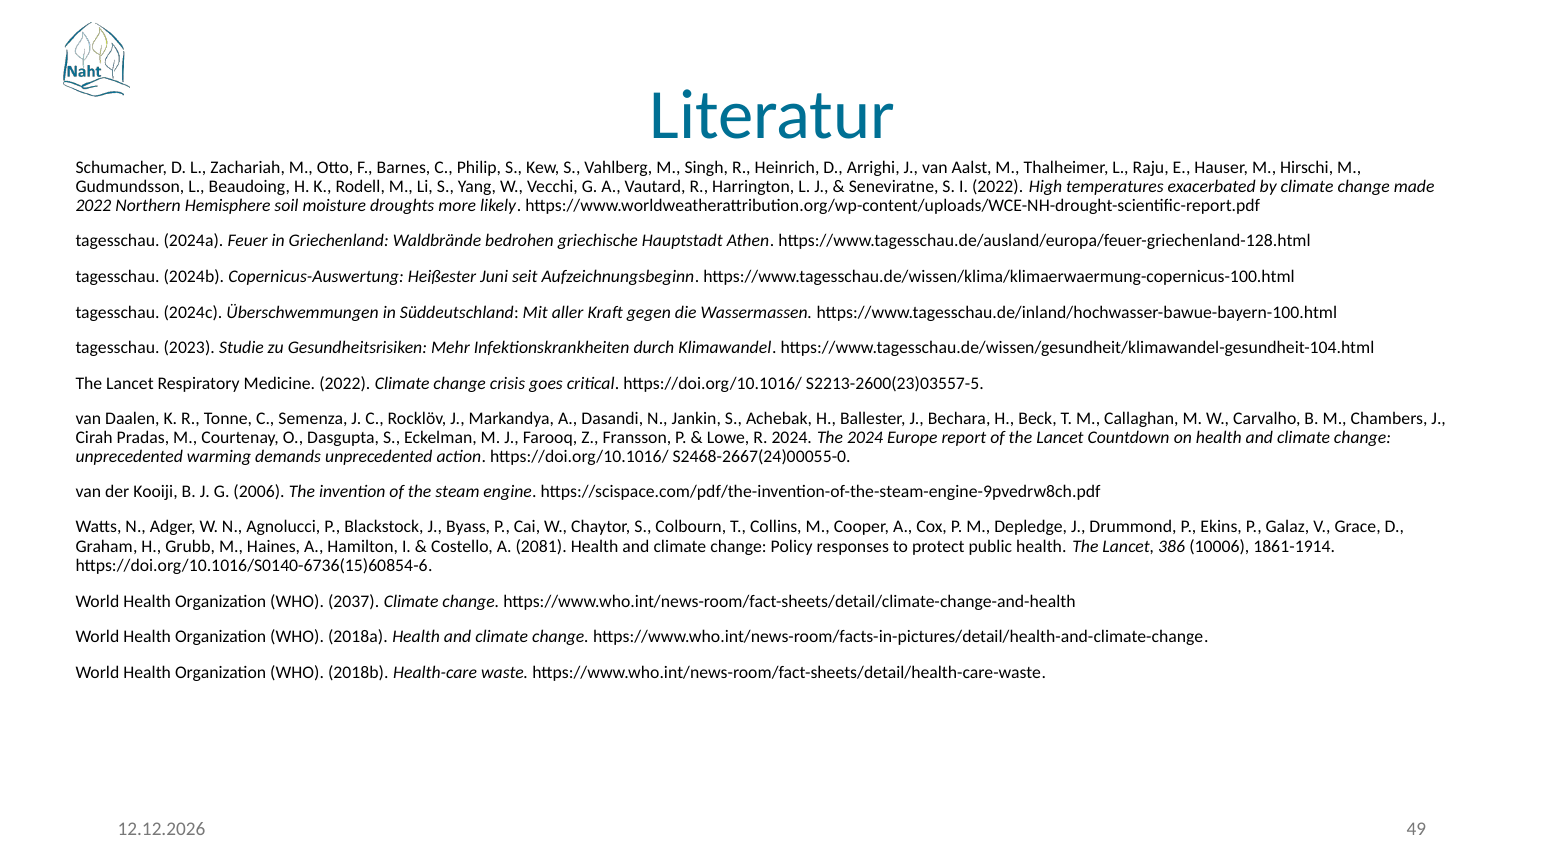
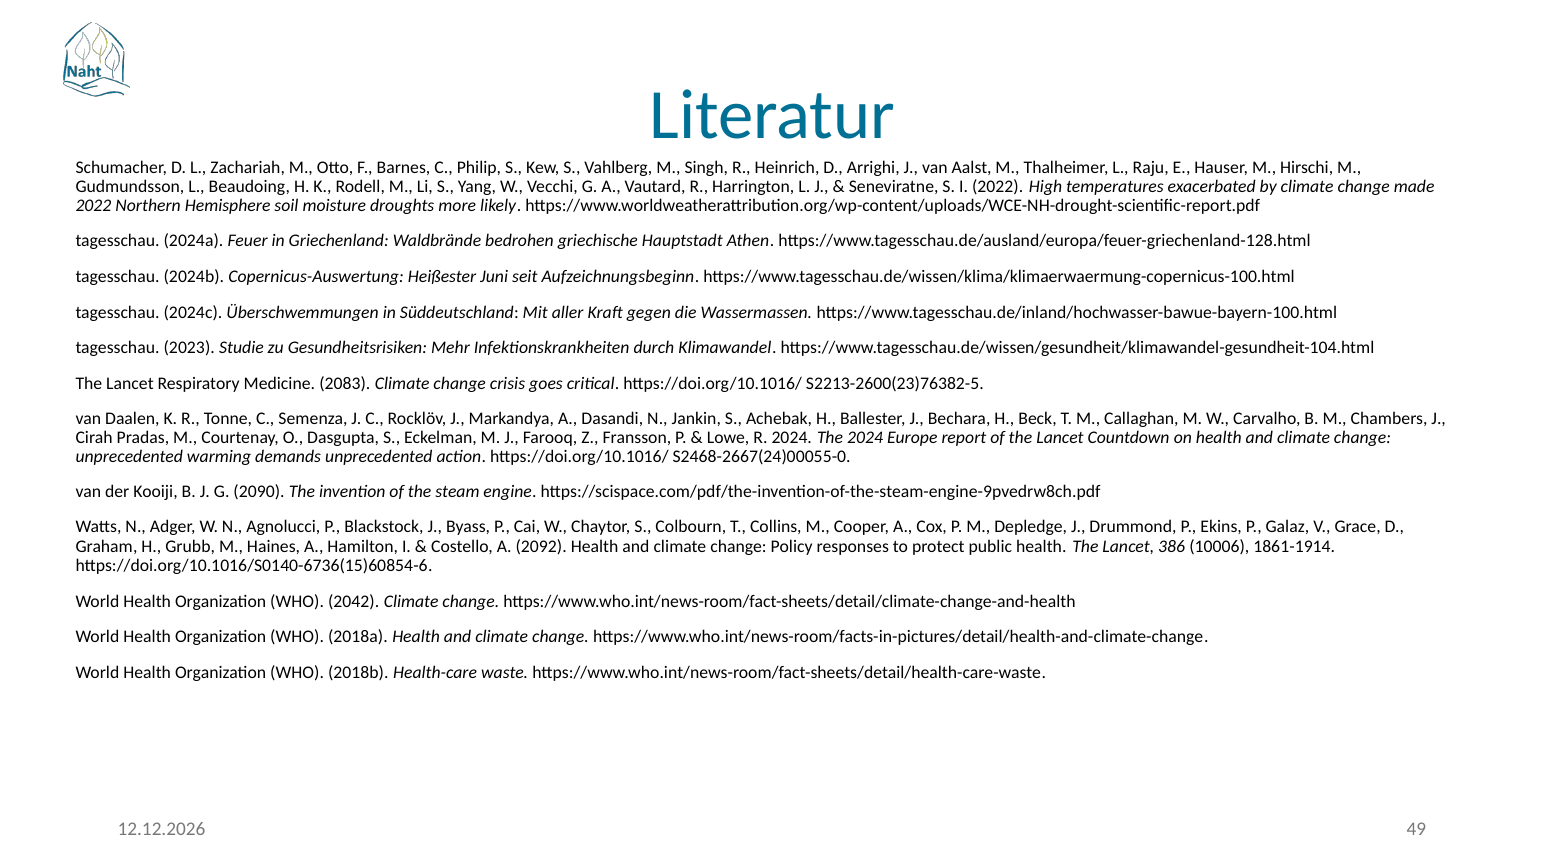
Medicine 2022: 2022 -> 2083 (345, 384)
S2213-2600(23)03557-5: S2213-2600(23)03557-5 -> S2213-2600(23)76382-5 (895, 384)
2006: 2006 -> 2090 (259, 492)
2081: 2081 -> 2092 (541, 546)
2037: 2037 -> 2042 (354, 602)
